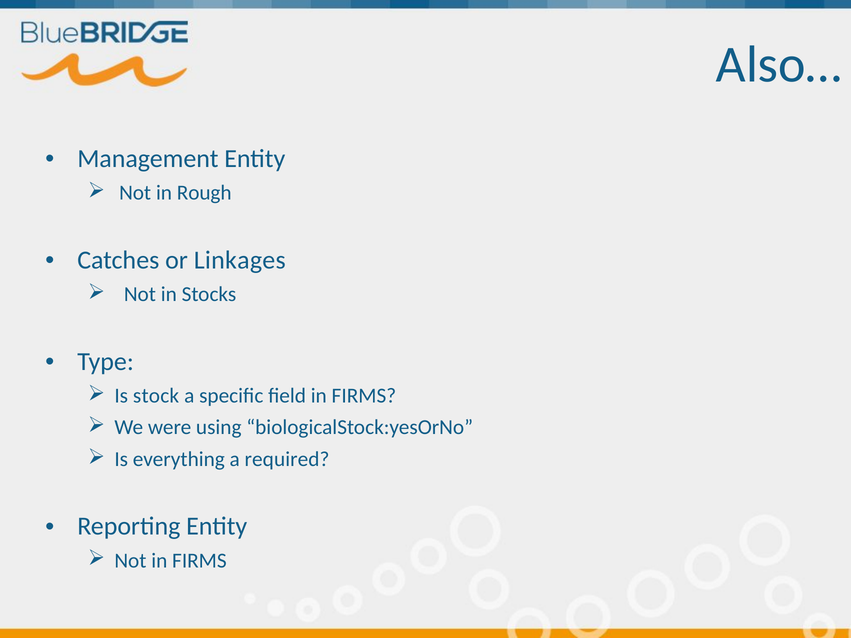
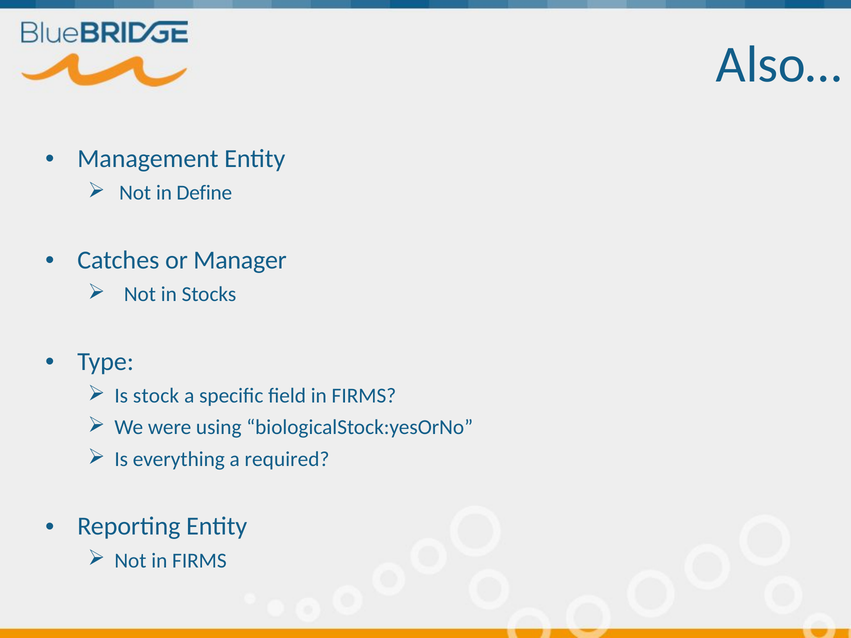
Rough: Rough -> Define (204, 193)
Linkages: Linkages -> Manager (240, 260)
